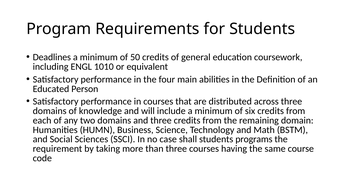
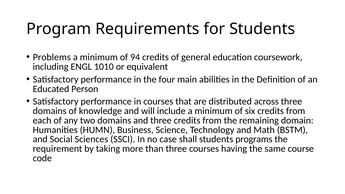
Deadlines: Deadlines -> Problems (52, 57)
50: 50 -> 94 (135, 57)
